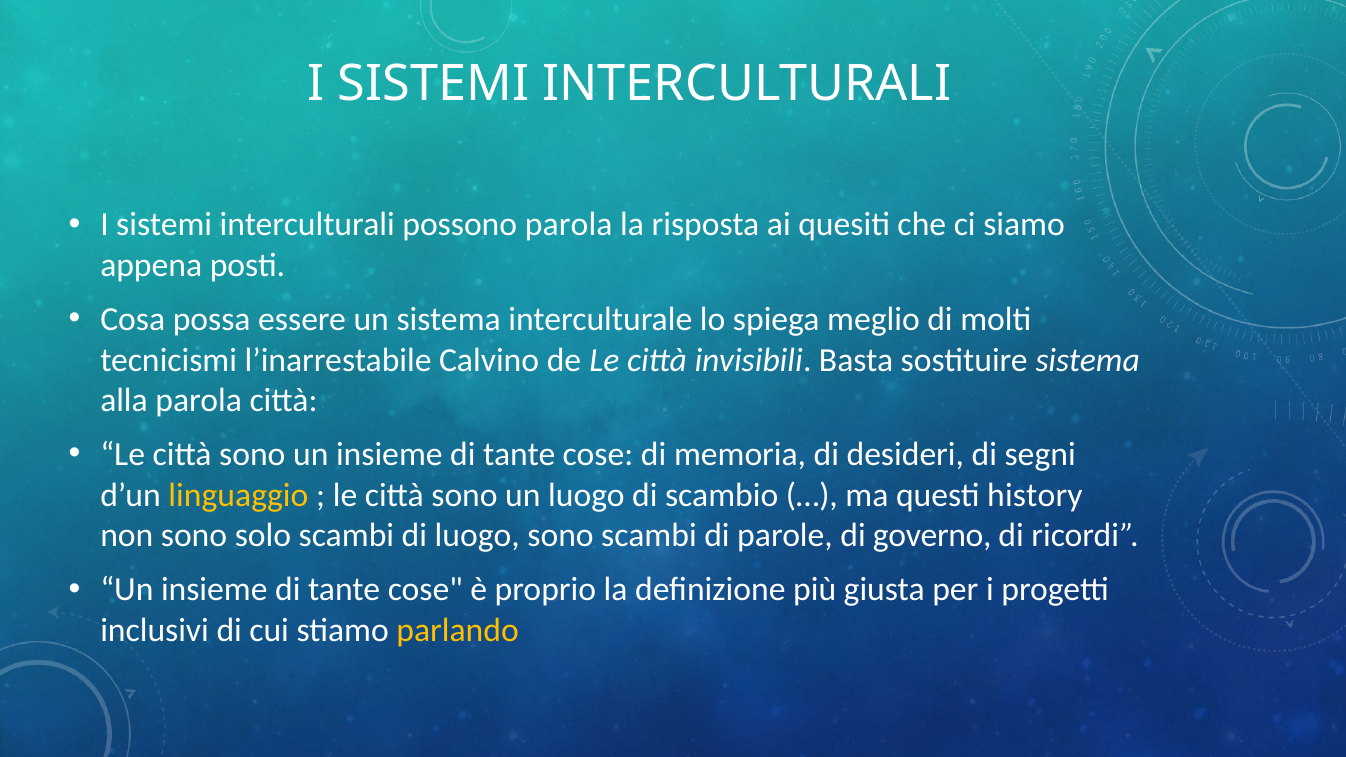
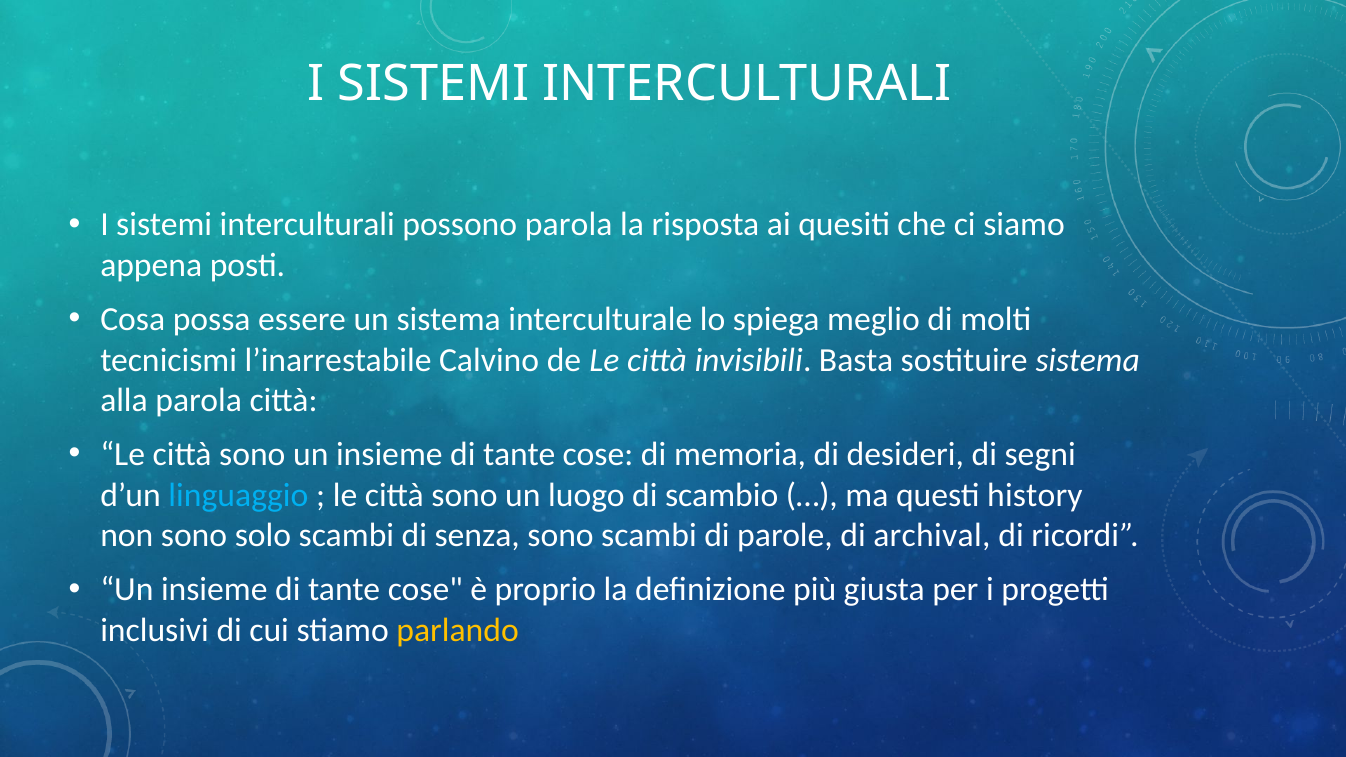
linguaggio colour: yellow -> light blue (238, 495)
di luogo: luogo -> senza (477, 536)
governo: governo -> archival (932, 536)
